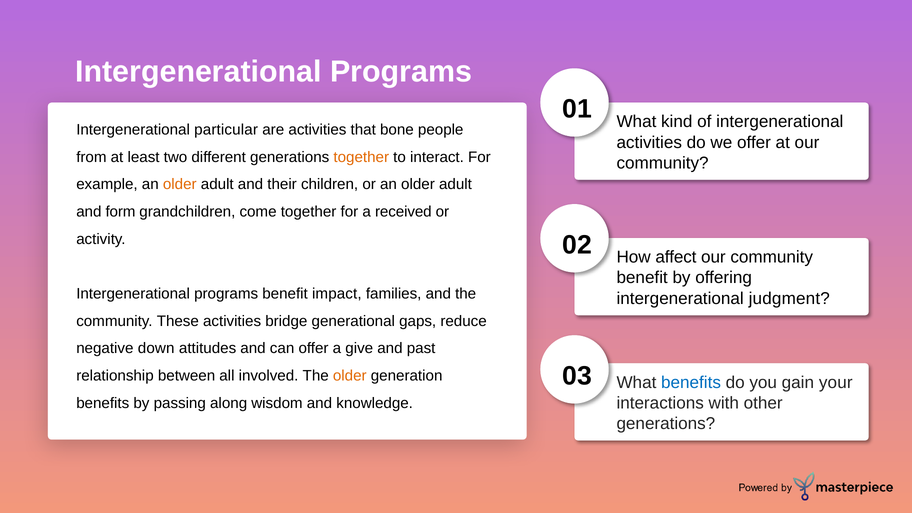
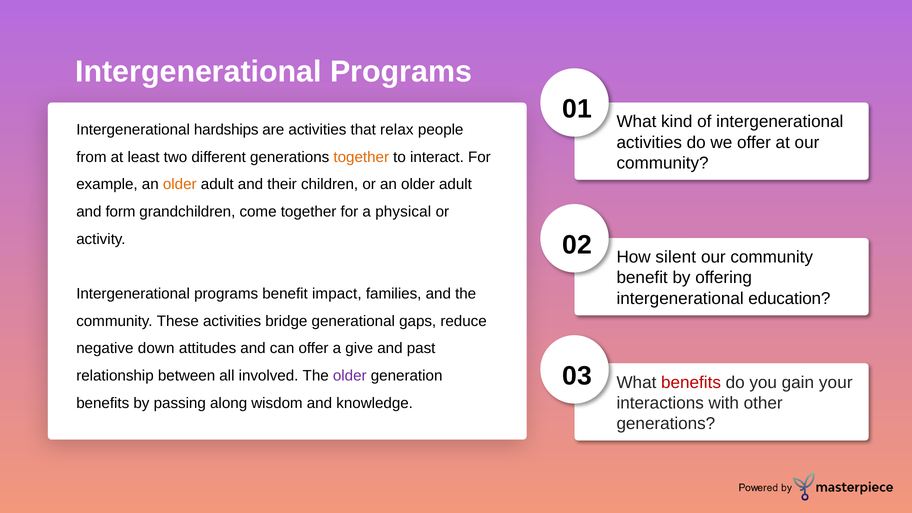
particular: particular -> hardships (226, 130)
bone: bone -> relax (397, 130)
received: received -> physical (403, 212)
affect: affect -> silent (676, 257)
judgment: judgment -> education (789, 298)
older colour: orange -> purple (350, 376)
benefits colour: blue -> red (691, 382)
